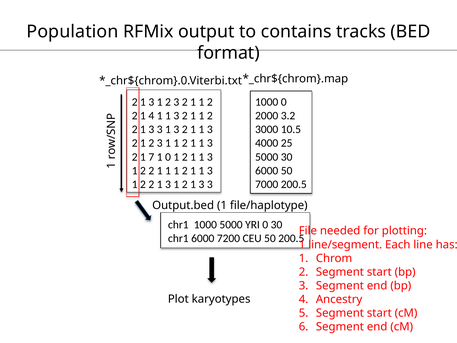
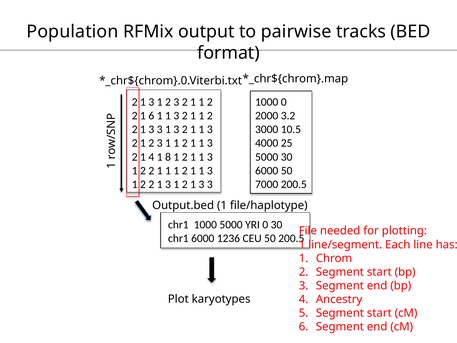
contains: contains -> pairwise (296, 31)
4: 4 -> 6 (151, 116)
7: 7 -> 4 (151, 157)
1 0: 0 -> 8 (168, 157)
7200: 7200 -> 1236 (228, 238)
